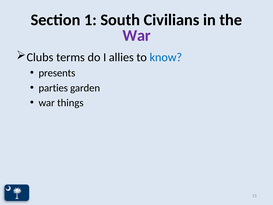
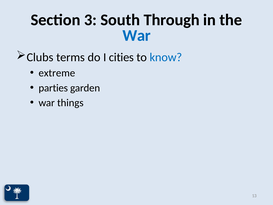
1: 1 -> 3 (90, 20)
Civilians: Civilians -> Through (172, 20)
War colour: purple -> blue (137, 36)
allies: allies -> cities (121, 57)
presents: presents -> extreme (57, 73)
